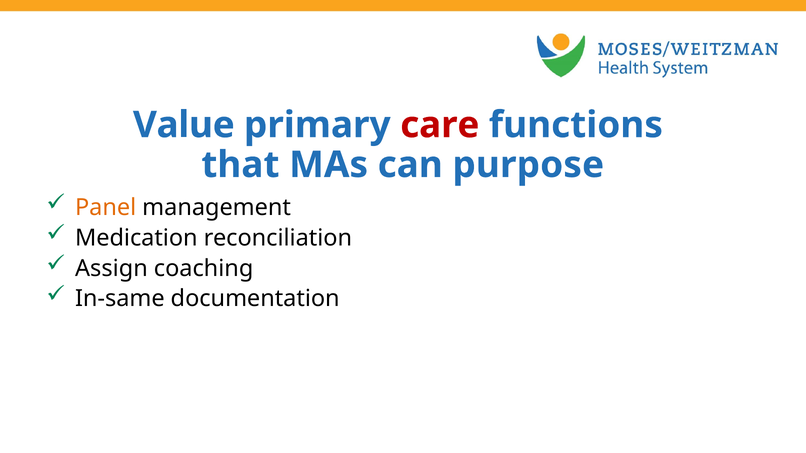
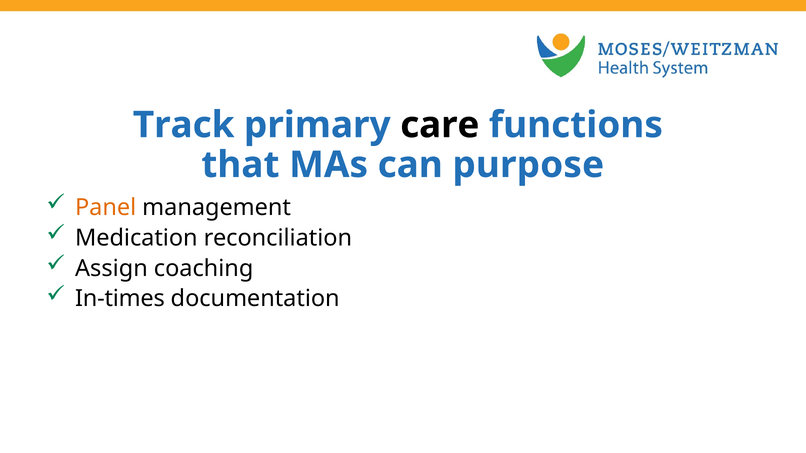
Value: Value -> Track (184, 125)
care colour: red -> black (440, 125)
In-same: In-same -> In-times (120, 299)
